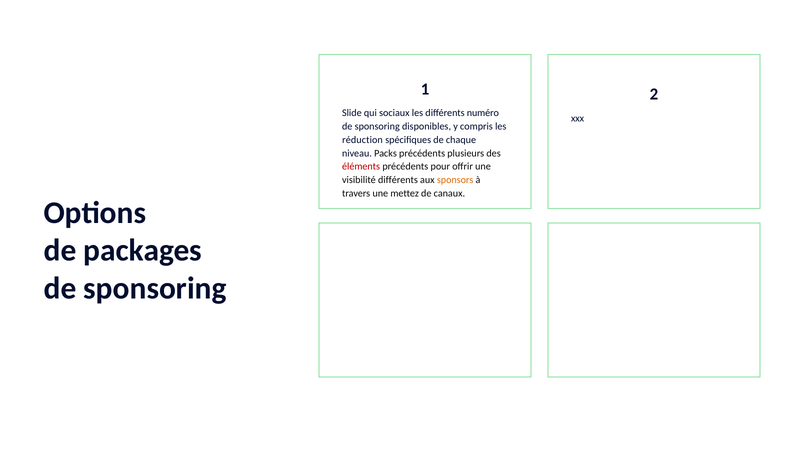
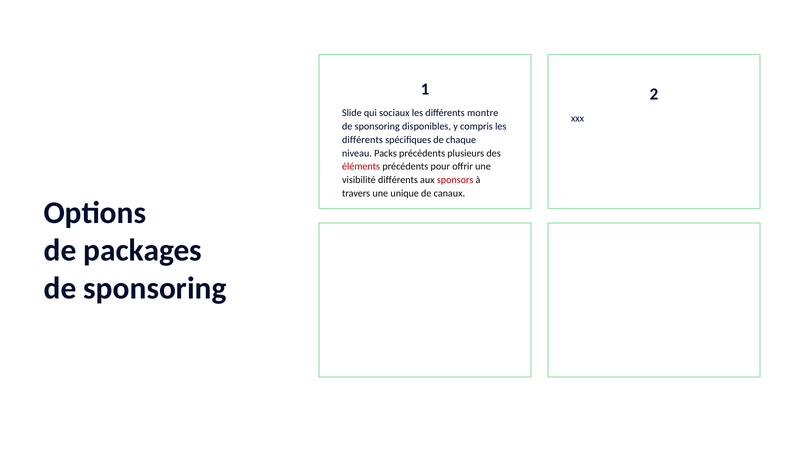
numéro: numéro -> montre (483, 113)
réduction: réduction -> différents (363, 140)
sponsors colour: orange -> red (455, 180)
mettez: mettez -> unique (405, 193)
